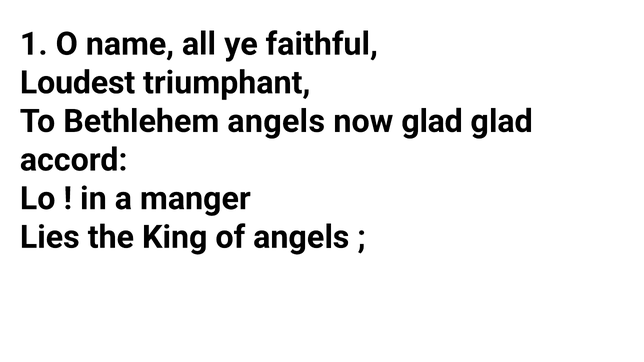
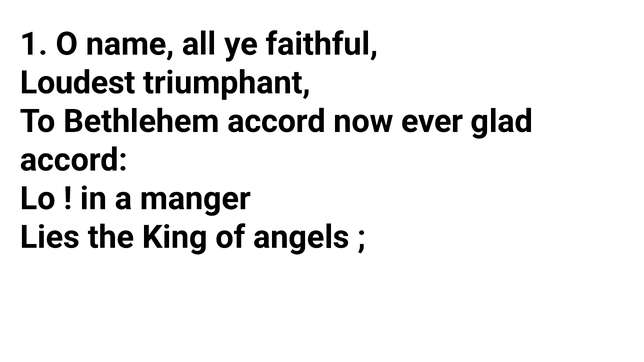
Bethlehem angels: angels -> accord (276, 121)
now glad: glad -> ever (432, 121)
